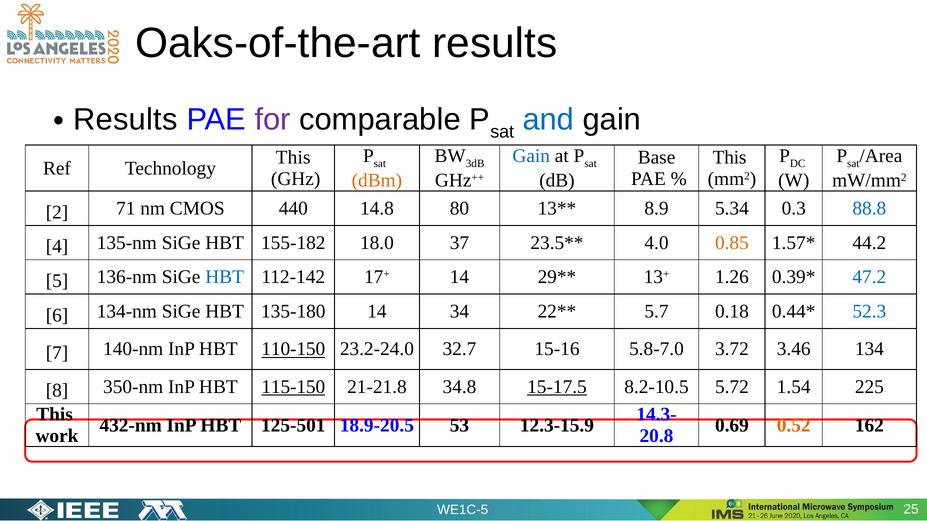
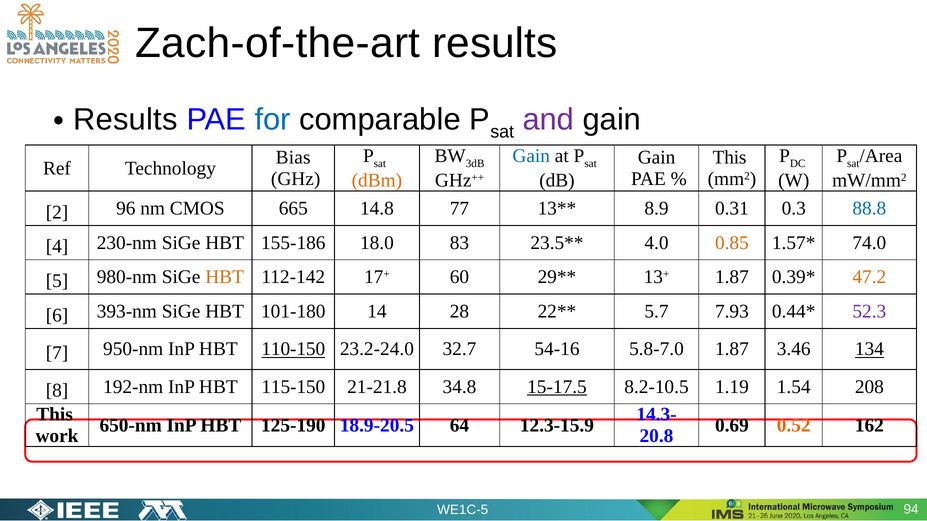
Oaks-of-the-art: Oaks-of-the-art -> Zach-of-the-art (278, 43)
for colour: purple -> blue (273, 120)
and colour: blue -> purple (548, 120)
This: This -> Bias (293, 158)
Base: Base -> Gain (657, 158)
71: 71 -> 96 (126, 209)
440: 440 -> 665 (293, 209)
80: 80 -> 77 (460, 209)
5.34: 5.34 -> 0.31 (732, 209)
135-nm: 135-nm -> 230-nm (127, 243)
155-182: 155-182 -> 155-186 (293, 243)
37: 37 -> 83 (460, 243)
44.2: 44.2 -> 74.0 (869, 243)
136-nm: 136-nm -> 980-nm (127, 277)
HBT colour: blue -> orange (225, 277)
17+ 14: 14 -> 60 (460, 277)
13+ 1.26: 1.26 -> 1.87 (732, 277)
47.2 colour: blue -> orange (869, 277)
134-nm: 134-nm -> 393-nm (127, 312)
135-180: 135-180 -> 101-180 (293, 312)
34: 34 -> 28 (460, 312)
0.18: 0.18 -> 7.93 (732, 312)
52.3 colour: blue -> purple (869, 312)
140-nm: 140-nm -> 950-nm (133, 349)
15-16: 15-16 -> 54-16 (557, 349)
5.8-7.0 3.72: 3.72 -> 1.87 (732, 349)
134 underline: none -> present (869, 349)
350-nm: 350-nm -> 192-nm (133, 387)
115-150 underline: present -> none (293, 387)
5.72: 5.72 -> 1.19 (732, 387)
225: 225 -> 208 (869, 387)
432-nm: 432-nm -> 650-nm (131, 426)
125-501: 125-501 -> 125-190 (293, 426)
53: 53 -> 64 (460, 426)
25: 25 -> 94 (911, 510)
